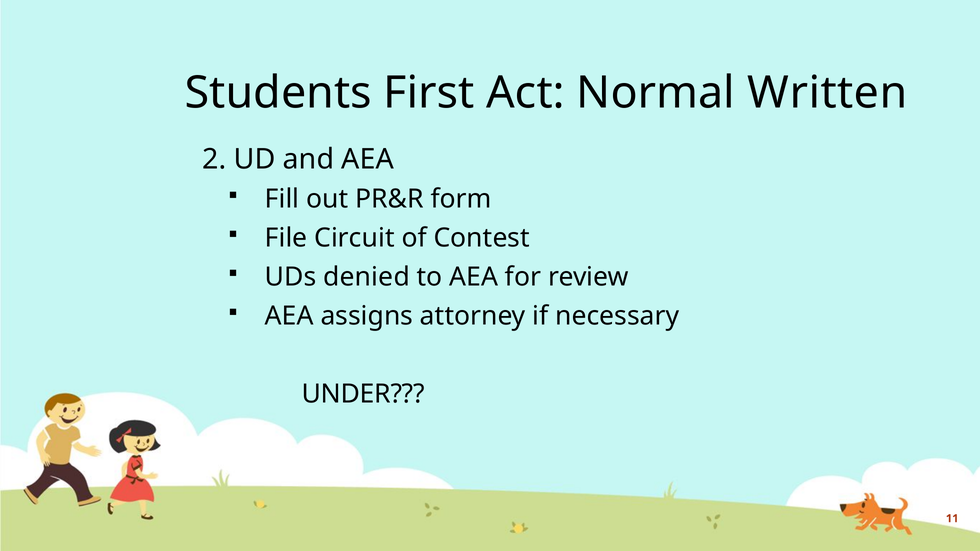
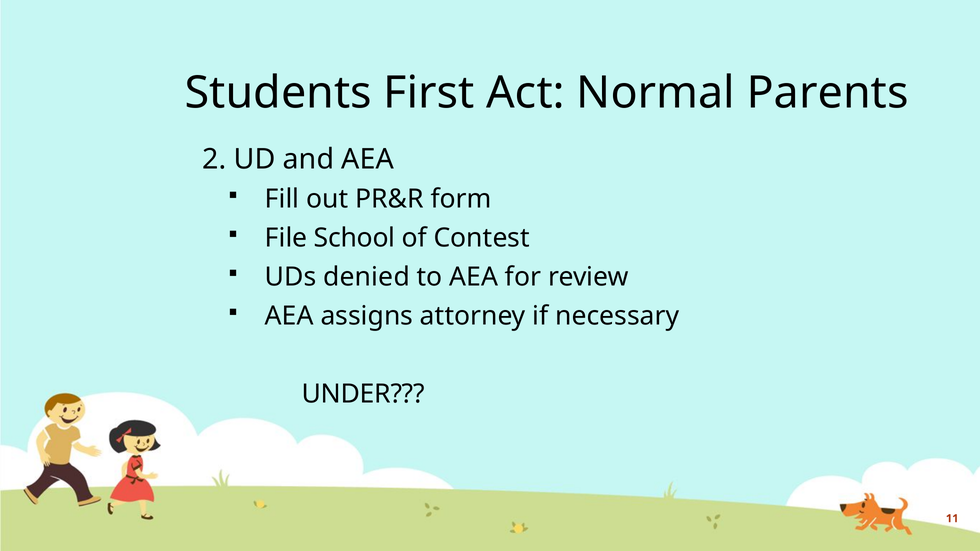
Written: Written -> Parents (828, 93)
Circuit: Circuit -> School (355, 238)
